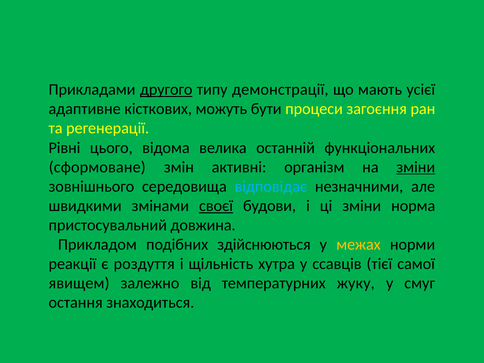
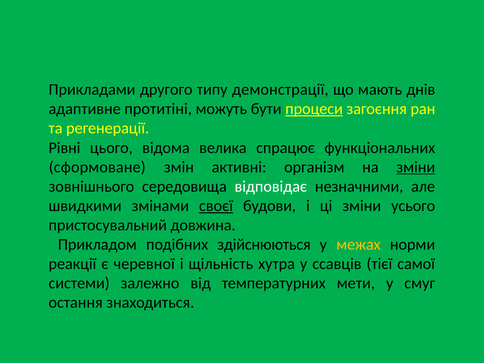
другого underline: present -> none (166, 90)
усієї: усієї -> днів (421, 90)
кісткових: кісткових -> протитіні (158, 109)
процеси underline: none -> present (314, 109)
останній: останній -> спрацює (286, 148)
відповідає colour: light blue -> white (271, 186)
норма: норма -> усього (413, 206)
роздуття: роздуття -> черевної (144, 264)
явищем: явищем -> системи (79, 283)
жуку: жуку -> мети (356, 283)
